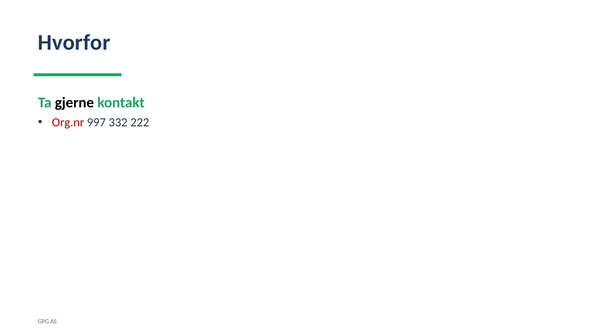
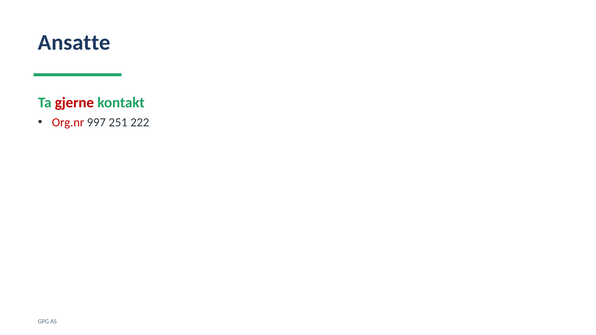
Hvorfor: Hvorfor -> Ansatte (74, 43)
gjerne colour: black -> red (74, 103)
332: 332 -> 251 (118, 123)
